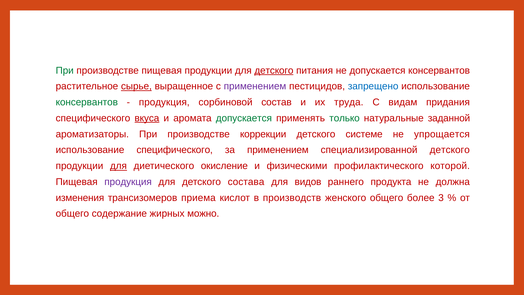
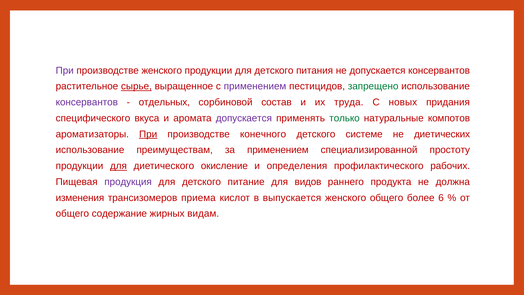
При colour: green -> purple (65, 70)
производстве пищевая: пищевая -> женского (162, 70)
детского underline: present -> none (274, 70)
запрещено colour: blue -> green (373, 86)
консервантов colour: green -> purple (87, 102)
продукция: продукция -> отдельных (164, 102)
видам: видам -> новых (403, 102)
вкуса underline: present -> none (147, 118)
допускается colour: green -> purple (244, 118)
заданной: заданной -> компотов (449, 118)
При underline: none -> present (148, 134)
коррекции: коррекции -> конечного (263, 134)
упрощается: упрощается -> диетических (442, 134)
использование специфического: специфического -> преимуществам (175, 150)
специализированной детского: детского -> простоту (450, 150)
физическими: физическими -> определения (297, 166)
которой: которой -> рабочих (450, 166)
состава: состава -> питание (246, 182)
производств: производств -> выпускается (292, 198)
3: 3 -> 6 (441, 198)
можно: можно -> видам (203, 214)
